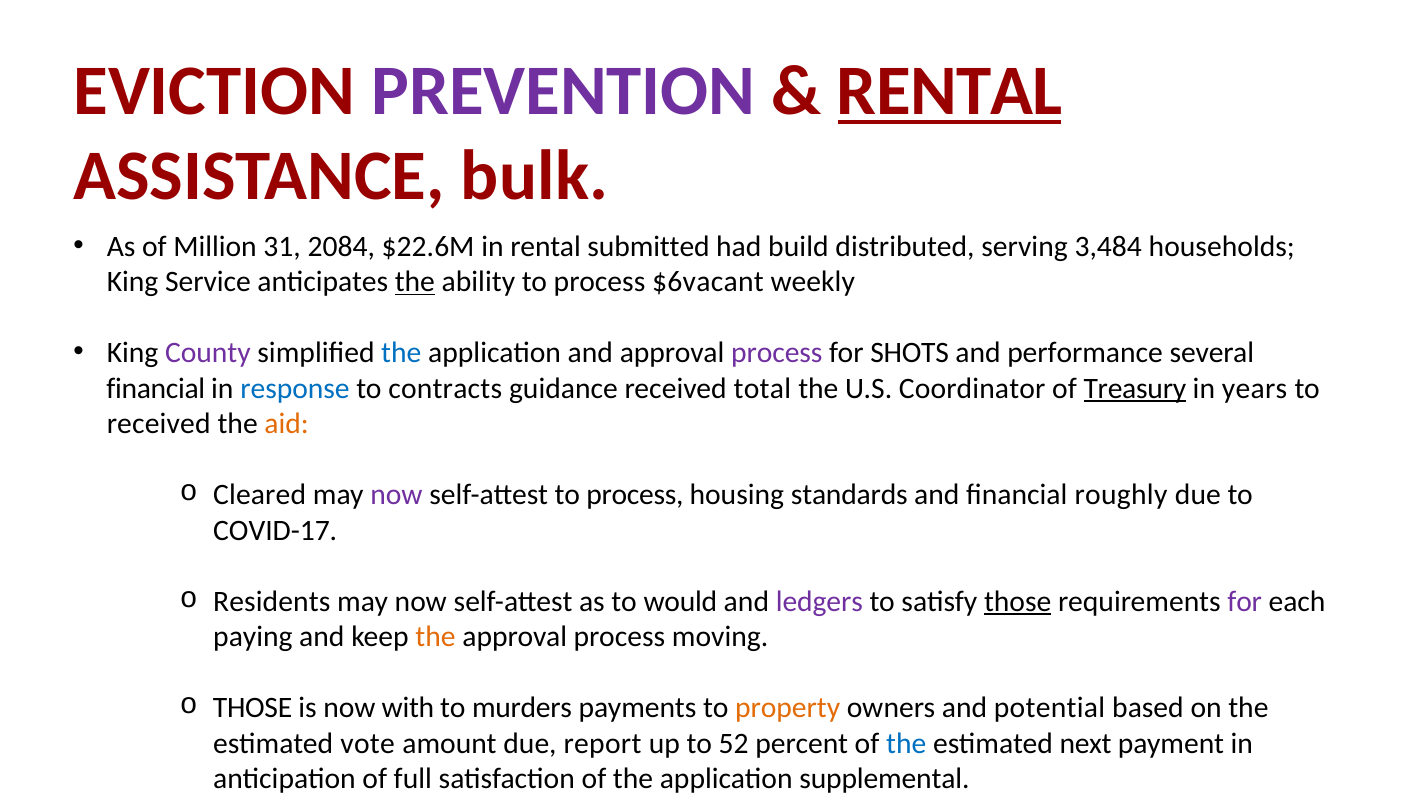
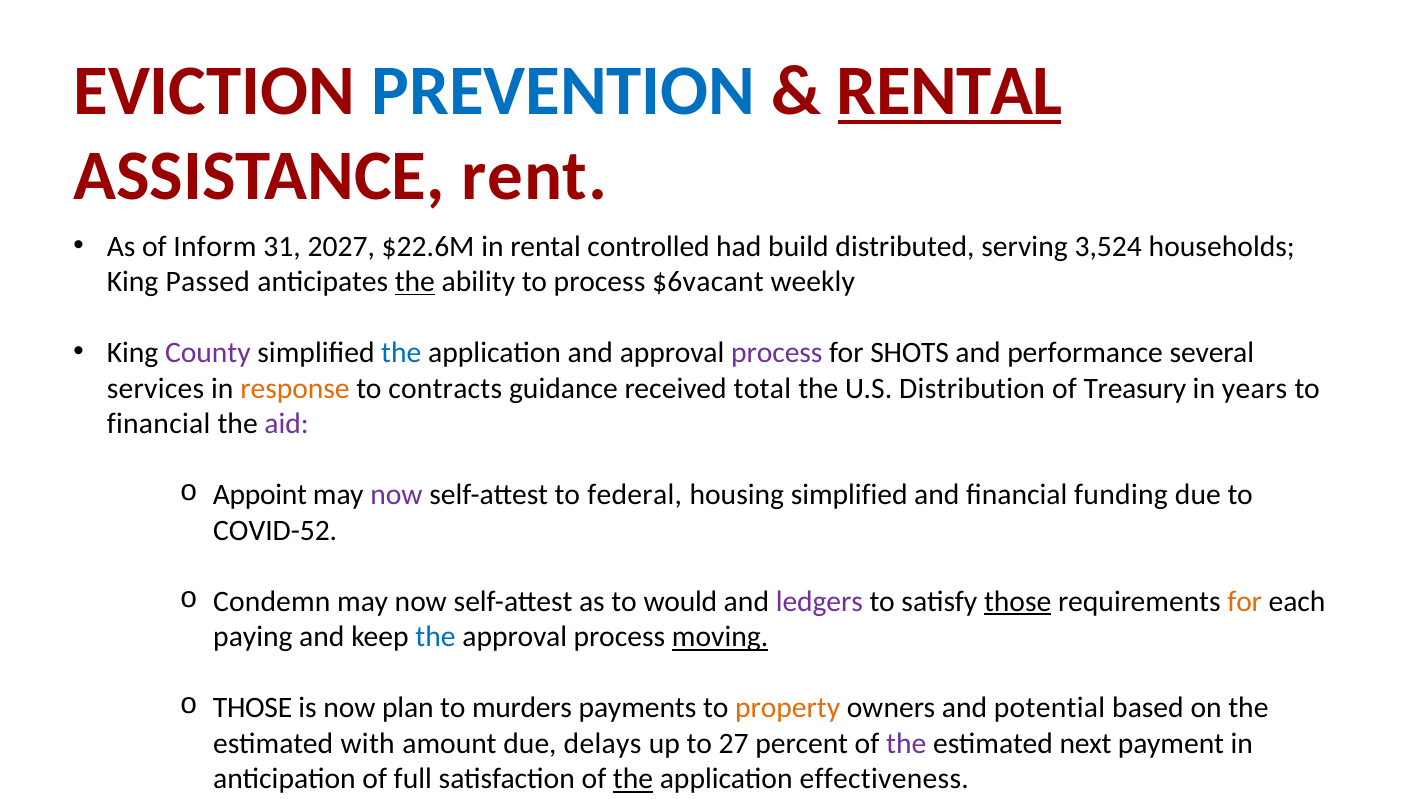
PREVENTION colour: purple -> blue (563, 91)
bulk: bulk -> rent (535, 176)
Million: Million -> Inform (215, 246)
2084: 2084 -> 2027 (341, 246)
submitted: submitted -> controlled (649, 246)
3,484: 3,484 -> 3,524 (1108, 246)
Service: Service -> Passed (208, 282)
financial: financial -> services (155, 388)
response colour: blue -> orange (295, 388)
Coordinator: Coordinator -> Distribution (972, 388)
Treasury underline: present -> none (1135, 388)
received: received -> financial (159, 424)
aid colour: orange -> purple (287, 424)
Cleared: Cleared -> Appoint (260, 495)
self-attest to process: process -> federal (635, 495)
housing standards: standards -> simplified (849, 495)
roughly: roughly -> funding (1121, 495)
COVID-17: COVID-17 -> COVID-52 (275, 530)
Residents: Residents -> Condemn (272, 601)
for colour: purple -> orange (1245, 601)
the colour: orange -> blue (436, 637)
moving underline: none -> present (720, 637)
with: with -> plan (408, 708)
vote: vote -> with (368, 743)
report: report -> delays (603, 743)
52: 52 -> 27 (734, 743)
the colour: blue -> purple (906, 743)
the underline: none -> present (633, 779)
supplemental: supplemental -> effectiveness (884, 779)
